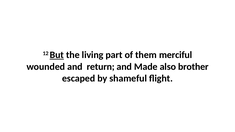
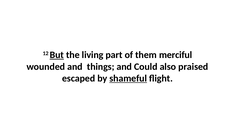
return: return -> things (101, 67)
Made: Made -> Could (146, 67)
brother: brother -> praised (193, 67)
shameful underline: none -> present (128, 79)
